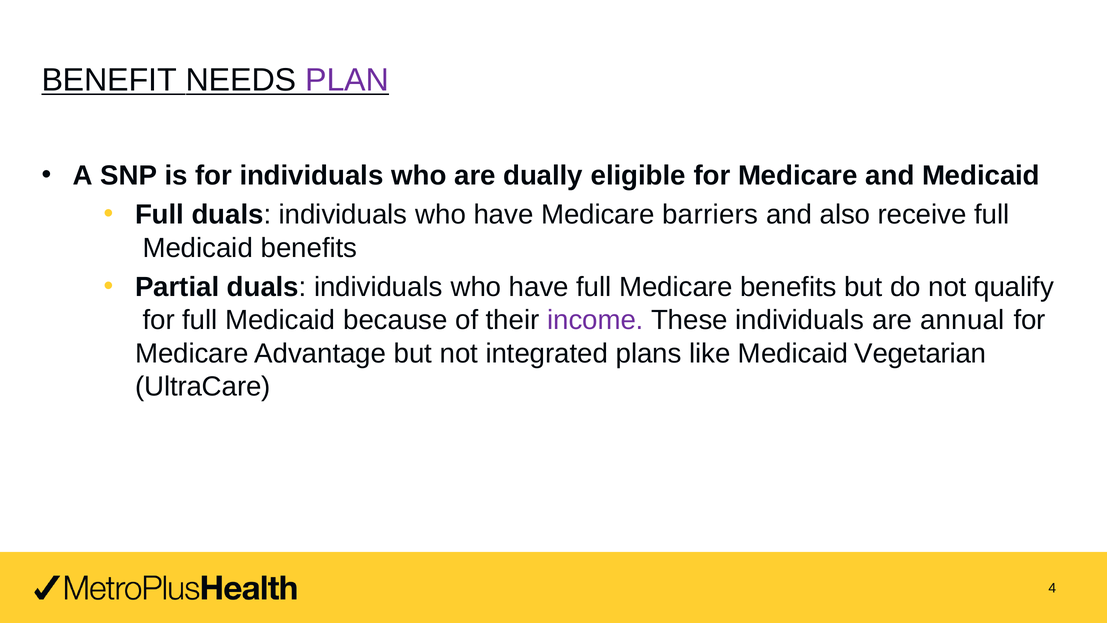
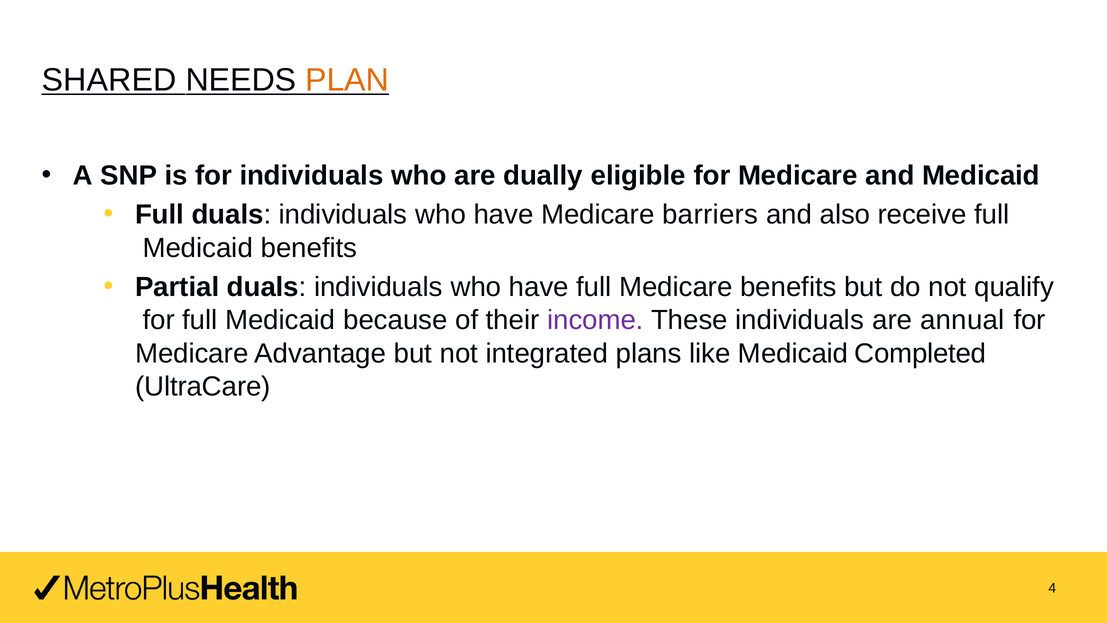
BENEFIT: BENEFIT -> SHARED (109, 80)
PLAN colour: purple -> orange (347, 80)
Vegetarian: Vegetarian -> Completed (920, 353)
